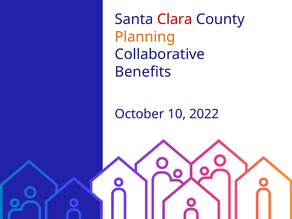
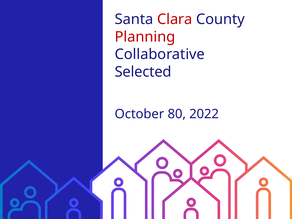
Planning colour: orange -> red (145, 37)
Benefits: Benefits -> Selected (143, 72)
10: 10 -> 80 (177, 114)
